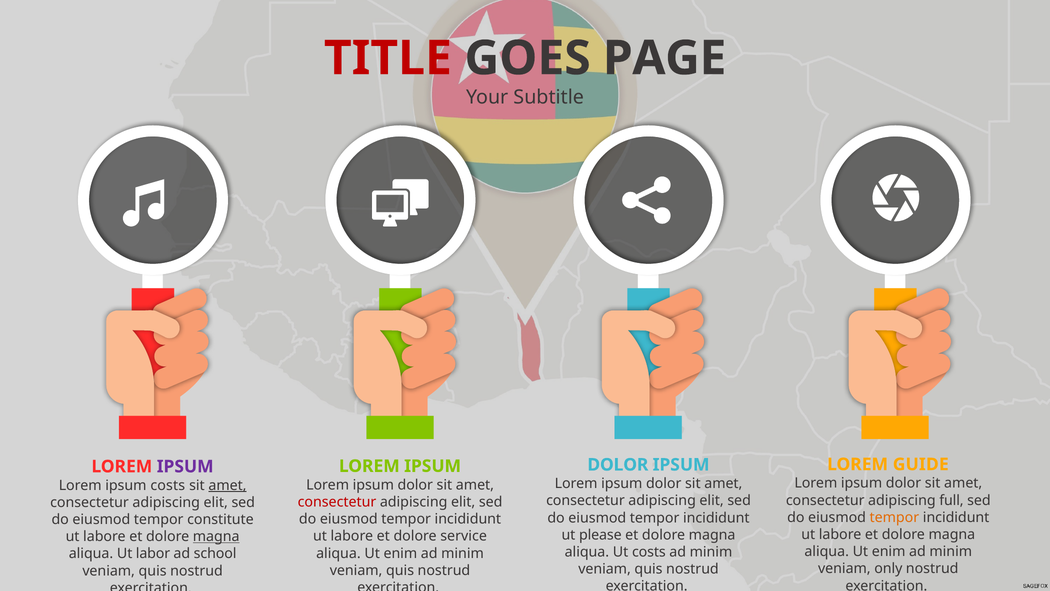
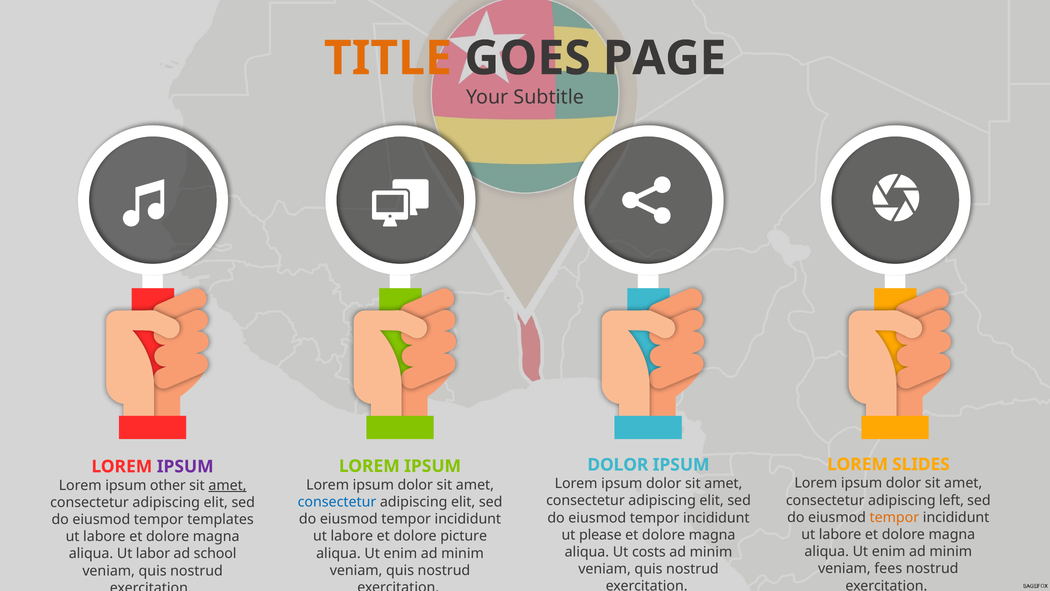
TITLE colour: red -> orange (388, 58)
GUIDE: GUIDE -> SLIDES (921, 464)
ipsum costs: costs -> other (168, 485)
full: full -> left (951, 500)
consectetur colour: red -> blue (337, 502)
constitute: constitute -> templates (220, 519)
service: service -> picture (464, 536)
magna underline: present -> none (216, 536)
only: only -> fees (888, 568)
